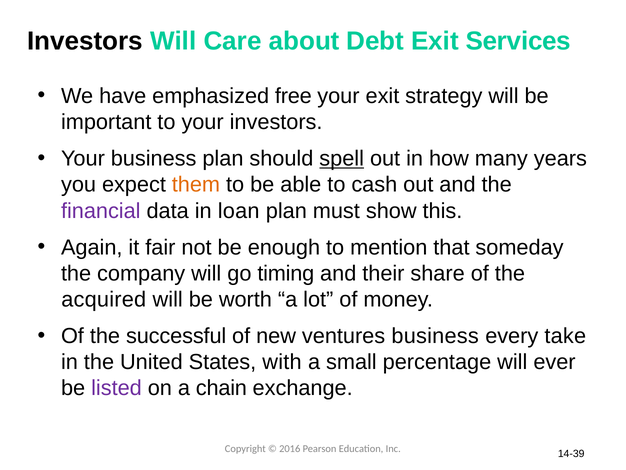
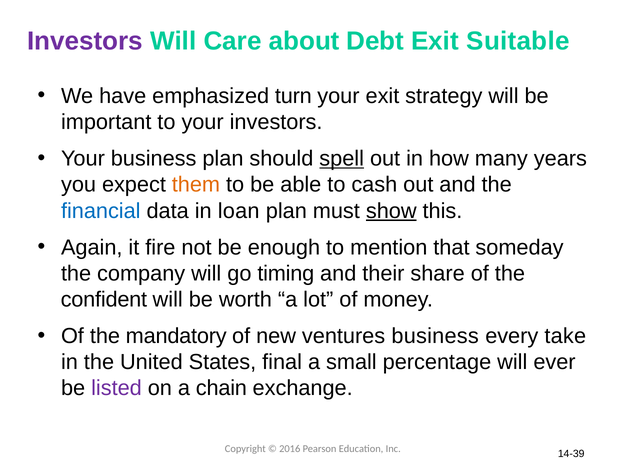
Investors colour: black -> purple (85, 41)
Services: Services -> Suitable (518, 41)
free: free -> turn (293, 96)
financial colour: purple -> blue (101, 211)
show underline: none -> present (391, 211)
fair: fair -> fire (160, 247)
acquired: acquired -> confident (104, 299)
successful: successful -> mandatory (176, 336)
with: with -> final (282, 362)
